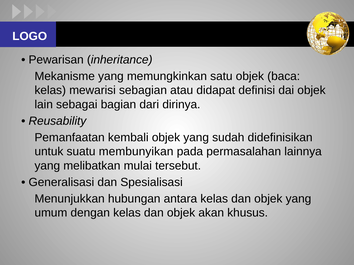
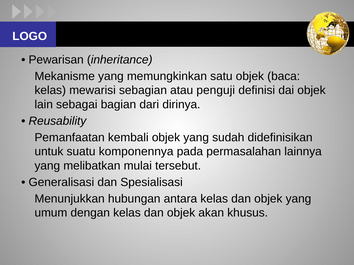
didapat: didapat -> penguji (216, 91)
membunyikan: membunyikan -> komponennya (136, 152)
